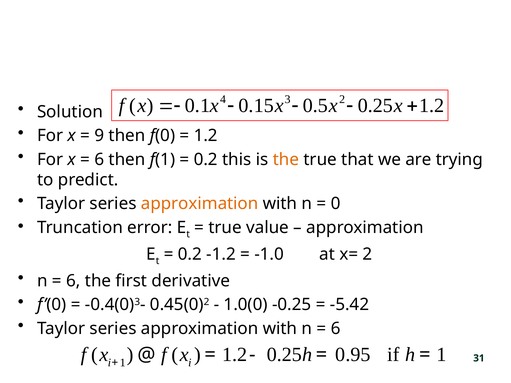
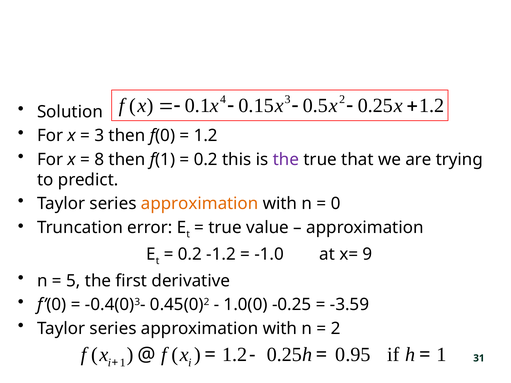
9: 9 -> 3 (99, 136)
6: 6 -> 8 (99, 160)
the colour: orange -> purple (286, 160)
x= 2: 2 -> 9 (368, 254)
6: 6 -> 5 (73, 281)
-5.42: -5.42 -> -3.59 (350, 305)
6: 6 -> 2 (336, 329)
